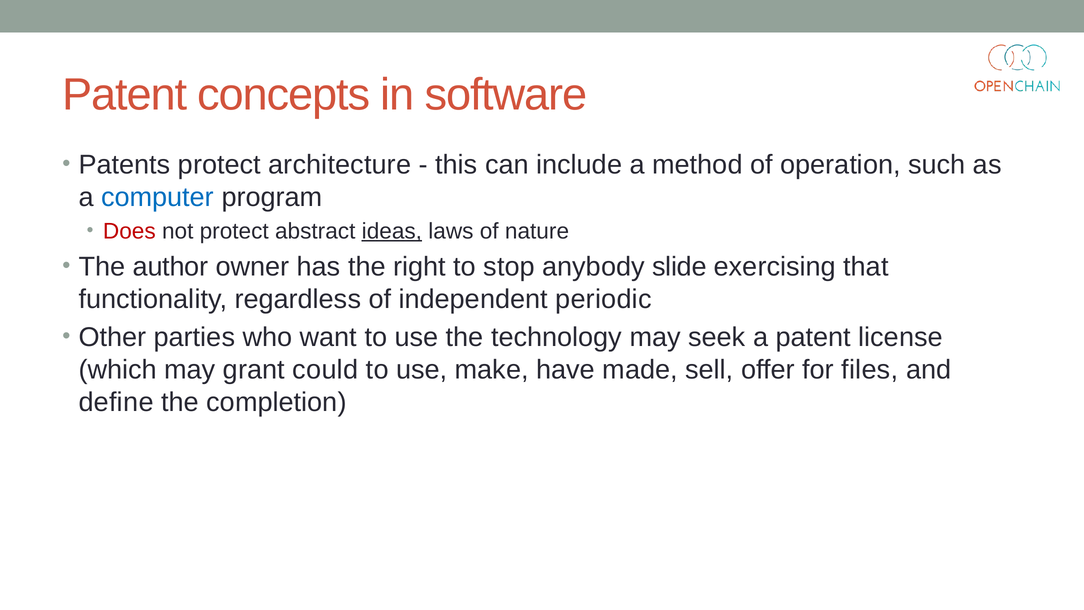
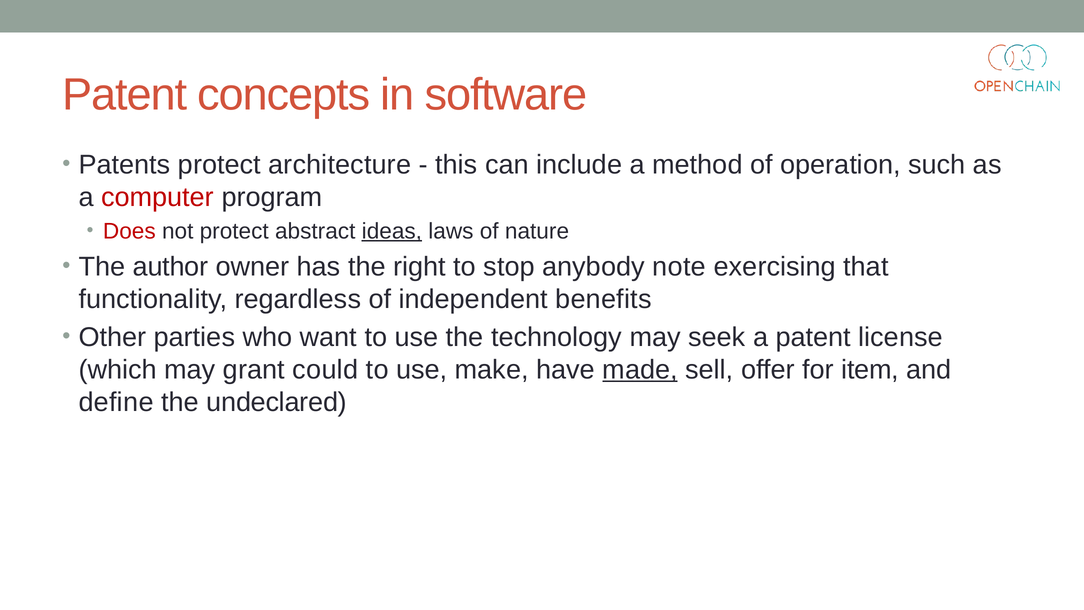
computer colour: blue -> red (158, 197)
slide: slide -> note (679, 267)
periodic: periodic -> benefits (603, 299)
made underline: none -> present (640, 370)
files: files -> item (870, 370)
completion: completion -> undeclared (277, 402)
